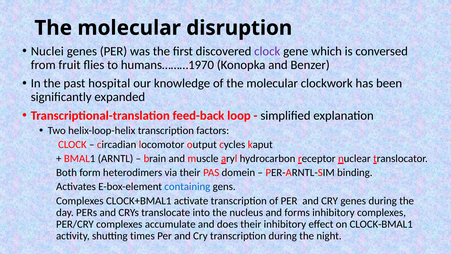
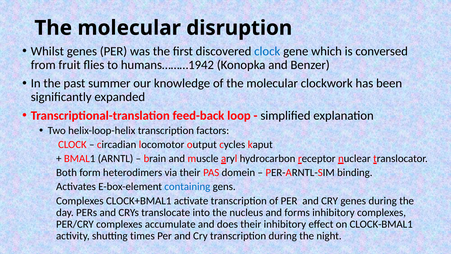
Nuclei: Nuclei -> Whilst (47, 51)
clock colour: purple -> blue (267, 51)
humans………1970: humans………1970 -> humans………1942 (167, 65)
hospital: hospital -> summer (109, 83)
